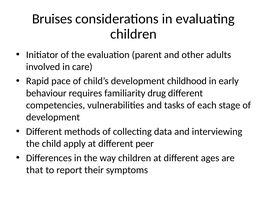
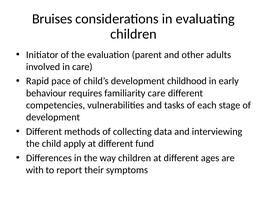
familiarity drug: drug -> care (157, 93)
peer: peer -> fund (145, 144)
that: that -> with (35, 170)
